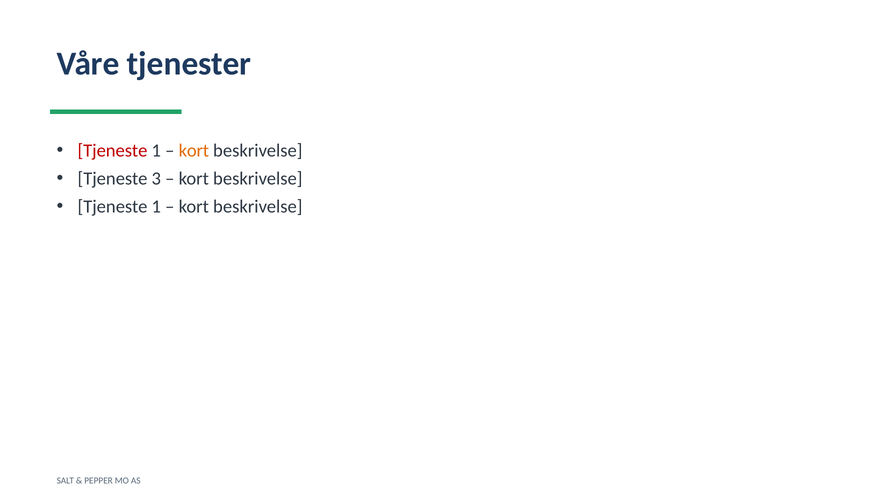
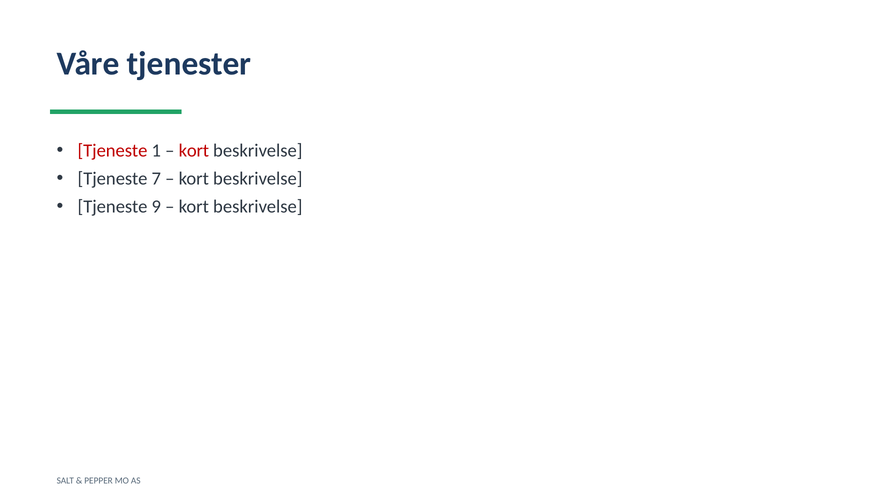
kort colour: orange -> red (194, 151)
3: 3 -> 7 (156, 179)
1: 1 -> 9 (156, 207)
